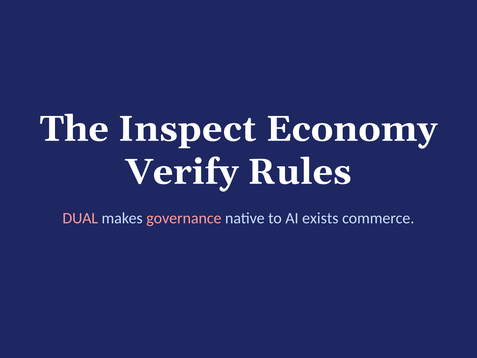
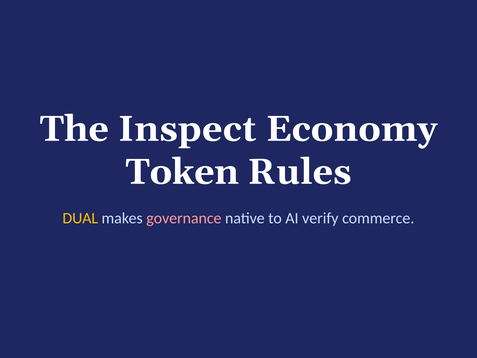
Verify: Verify -> Token (182, 172)
DUAL colour: pink -> yellow (80, 218)
exists: exists -> verify (320, 218)
